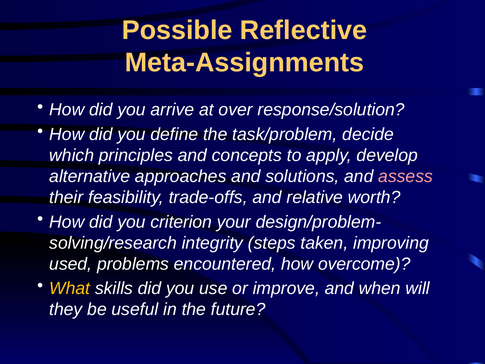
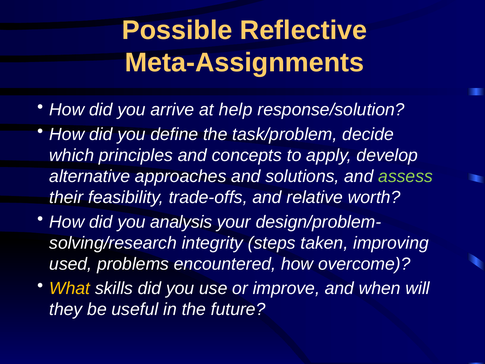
over: over -> help (236, 110)
assess colour: pink -> light green (406, 176)
criterion: criterion -> analysis (181, 222)
